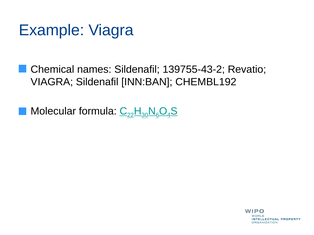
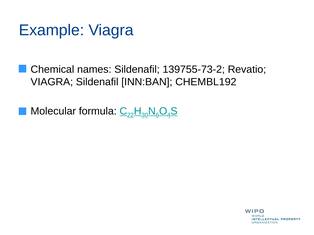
139755-43-2: 139755-43-2 -> 139755-73-2 (194, 69)
